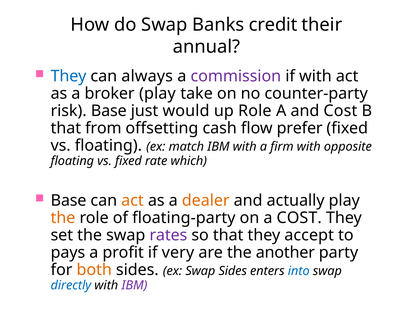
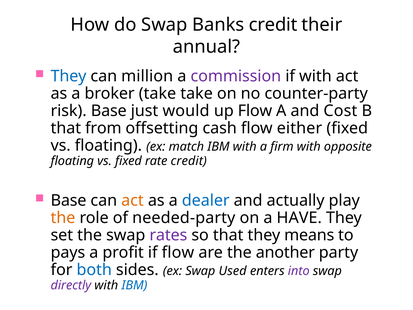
always: always -> million (147, 76)
broker play: play -> take (157, 93)
up Role: Role -> Flow (255, 111)
prefer: prefer -> either (299, 128)
rate which: which -> credit (189, 161)
dealer colour: orange -> blue (206, 200)
floating-party: floating-party -> needed-party (184, 218)
a COST: COST -> HAVE (299, 218)
accept: accept -> means (309, 235)
if very: very -> flow (178, 252)
both colour: orange -> blue (94, 270)
Swap Sides: Sides -> Used (233, 271)
into colour: blue -> purple (299, 271)
directly colour: blue -> purple (71, 285)
IBM colour: purple -> blue (134, 285)
